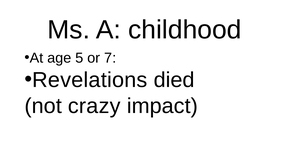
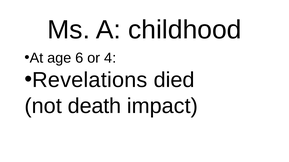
5: 5 -> 6 (79, 58)
7: 7 -> 4 (110, 58)
crazy: crazy -> death (94, 106)
